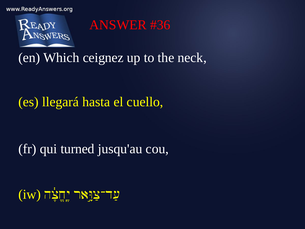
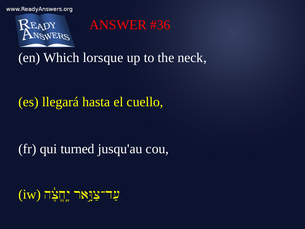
ceignez: ceignez -> lorsque (103, 58)
